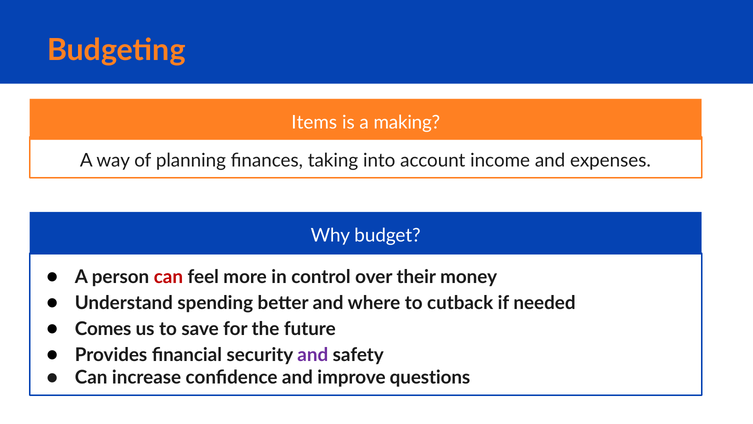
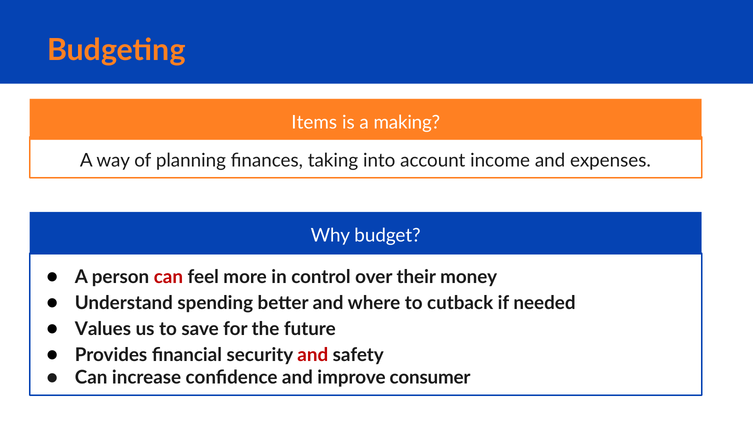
Comes: Comes -> Values (103, 329)
and colour: purple -> red (313, 355)
questions: questions -> consumer (430, 377)
